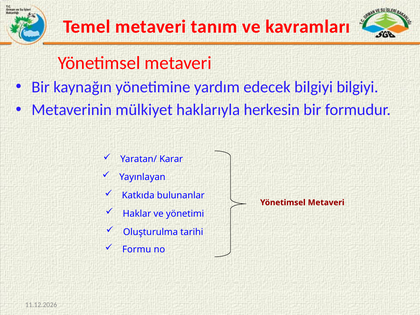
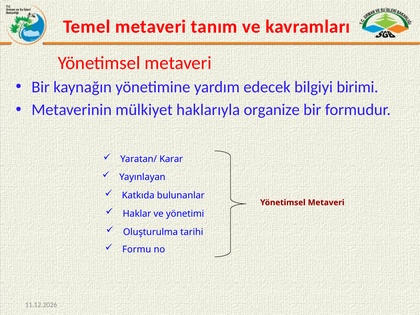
bilgiyi bilgiyi: bilgiyi -> birimi (357, 87)
herkesin: herkesin -> organize (272, 110)
